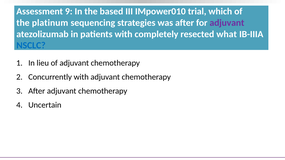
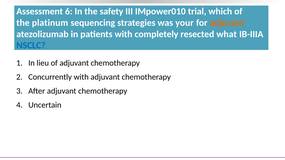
9: 9 -> 6 (69, 11)
based: based -> safety (112, 11)
was after: after -> your (185, 23)
adjuvant colour: purple -> orange (227, 23)
